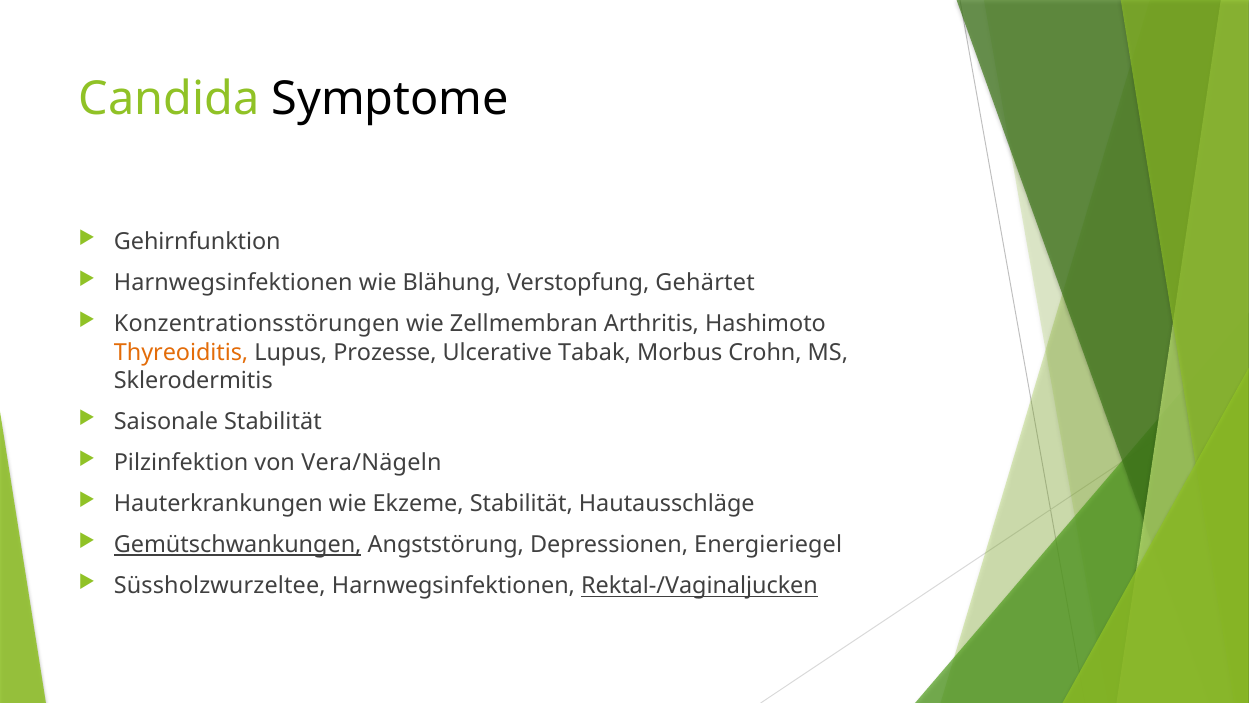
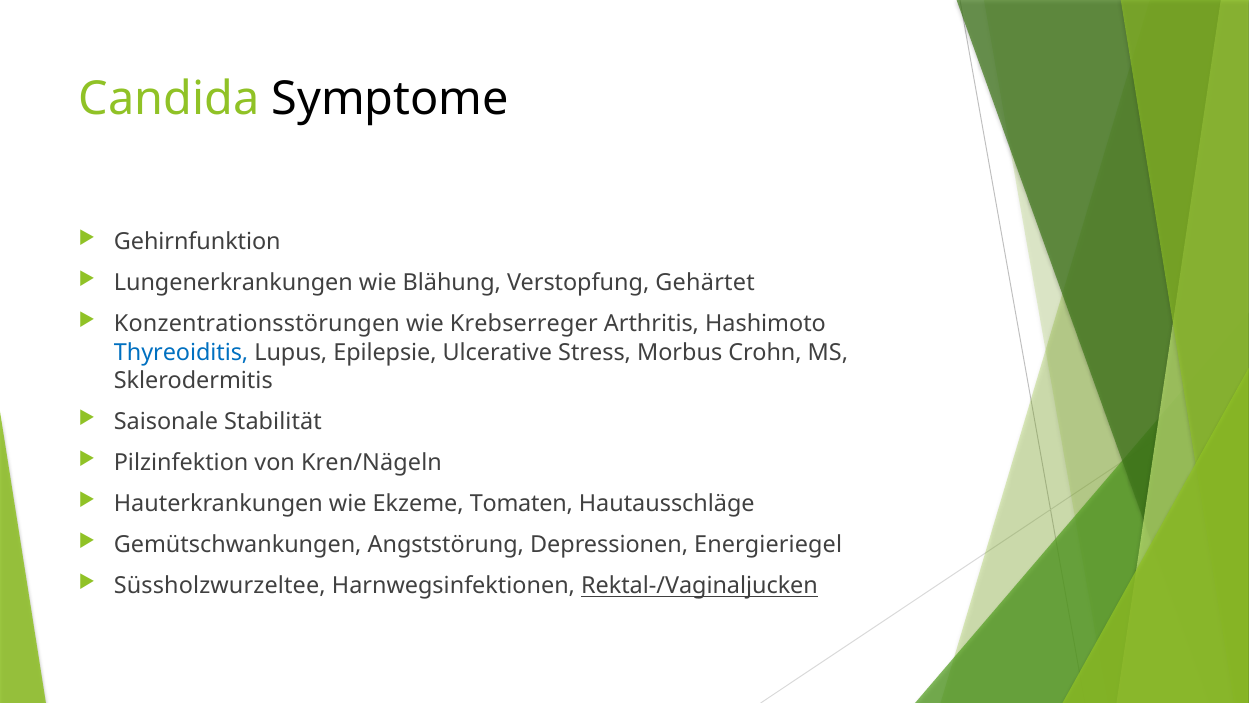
Harnwegsinfektionen: Harnwegsinfektionen -> Lungenerkrankungen (233, 283)
Zellmembran: Zellmembran -> Krebserreger (524, 324)
Thyreoiditis colour: orange -> blue (181, 352)
Prozesse: Prozesse -> Epilepsie (385, 352)
Tabak: Tabak -> Stress (595, 352)
Vera/Nägeln: Vera/Nägeln -> Kren/Nägeln (371, 462)
Ekzeme Stabilität: Stabilität -> Tomaten (521, 504)
Gemütschwankungen underline: present -> none (238, 545)
